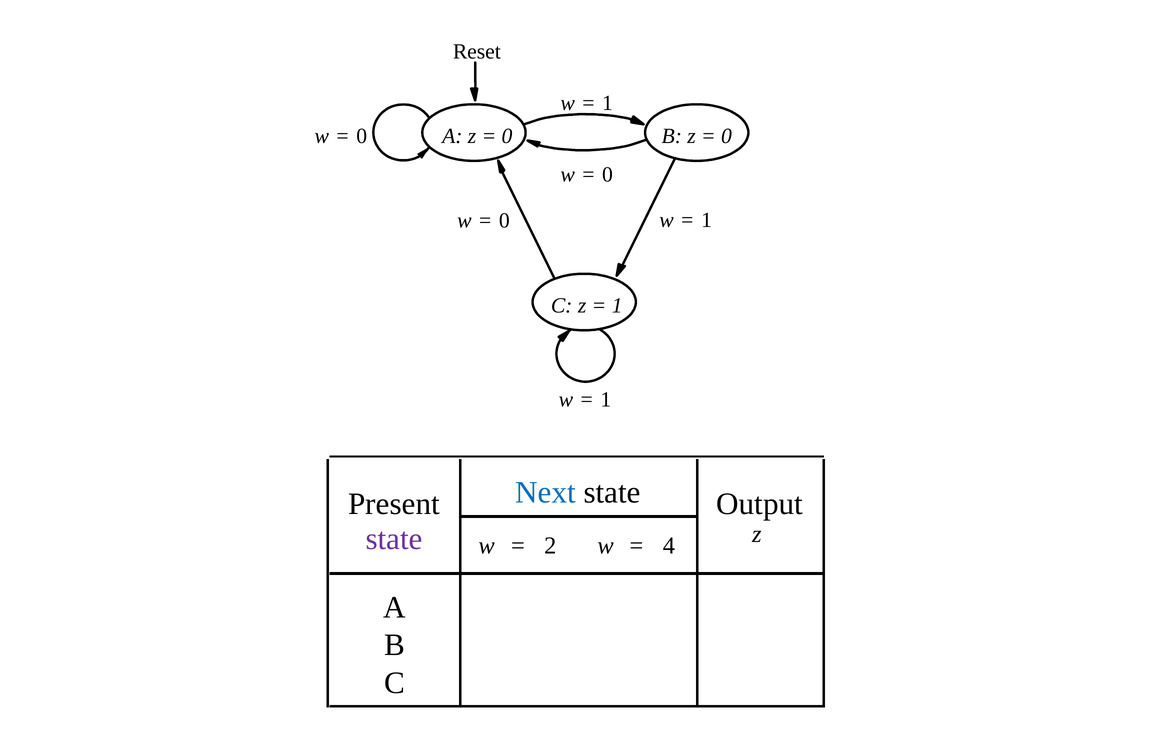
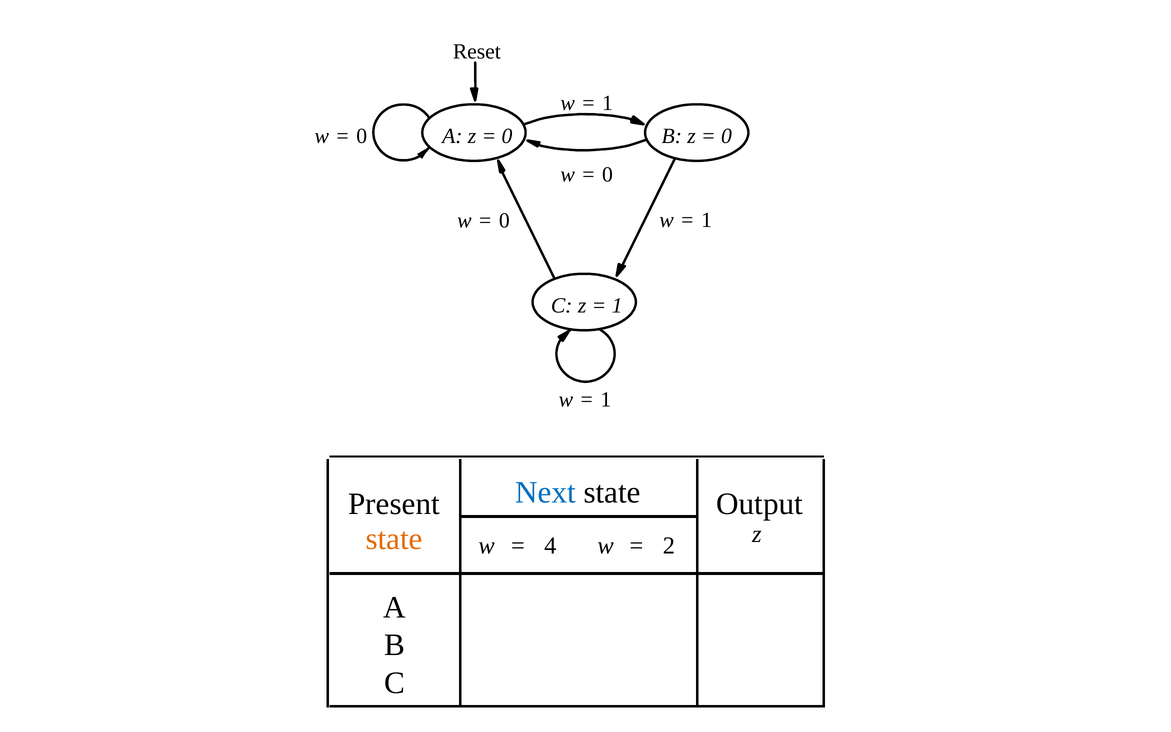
state colour: purple -> orange (394, 539)
2: 2 -> 4 (550, 545)
4: 4 -> 2 (669, 545)
